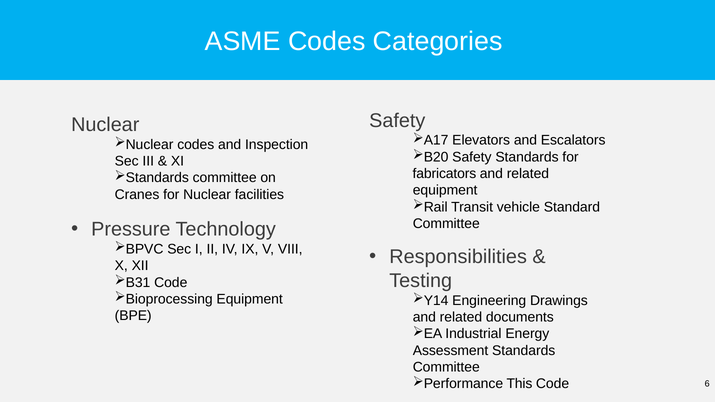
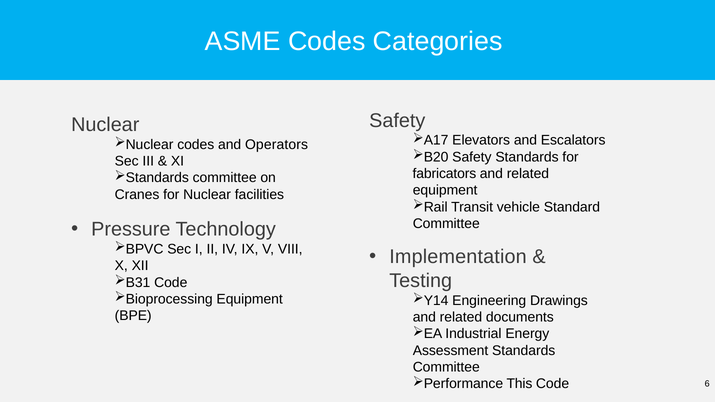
Inspection: Inspection -> Operators (277, 144)
Responsibilities: Responsibilities -> Implementation (458, 257)
